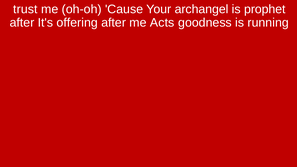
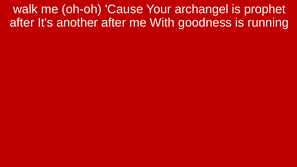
trust: trust -> walk (25, 9)
offering: offering -> another (77, 23)
Acts: Acts -> With (162, 23)
